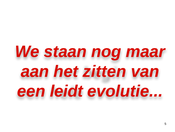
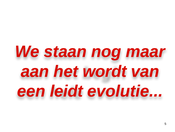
zitten: zitten -> wordt (105, 71)
